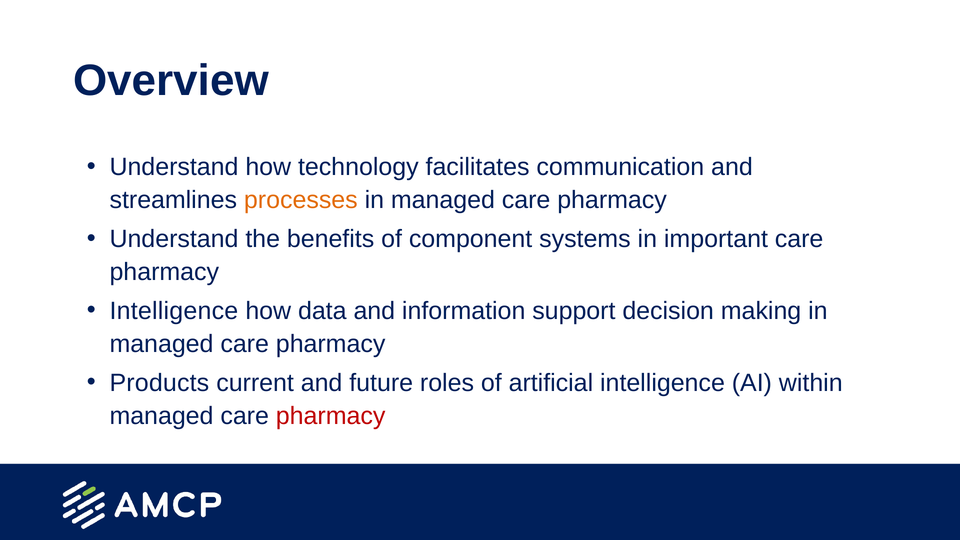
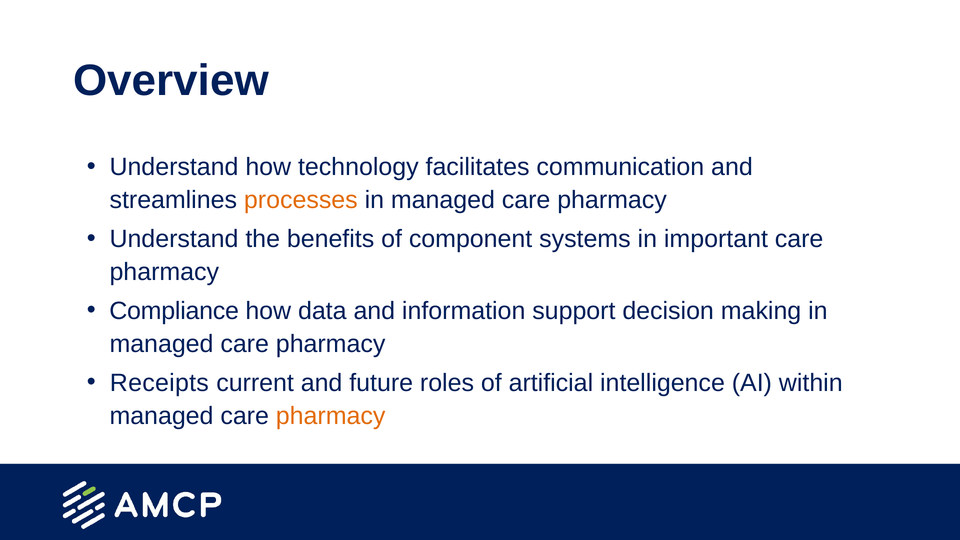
Intelligence: Intelligence -> Compliance (174, 311)
Products: Products -> Receipts (159, 383)
pharmacy colour: red -> orange (331, 416)
